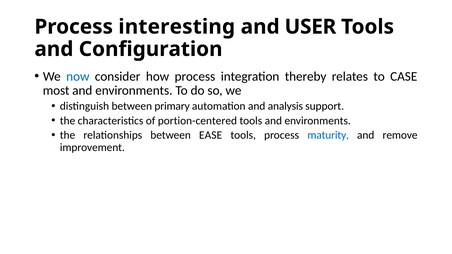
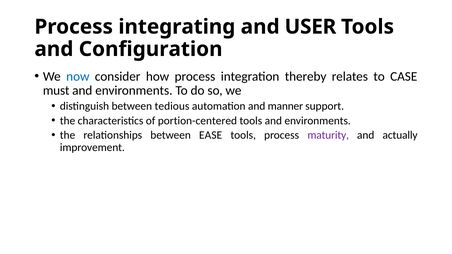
interesting: interesting -> integrating (177, 27)
most: most -> must (56, 91)
primary: primary -> tedious (172, 106)
analysis: analysis -> manner (285, 106)
maturity colour: blue -> purple (328, 135)
remove: remove -> actually (400, 135)
